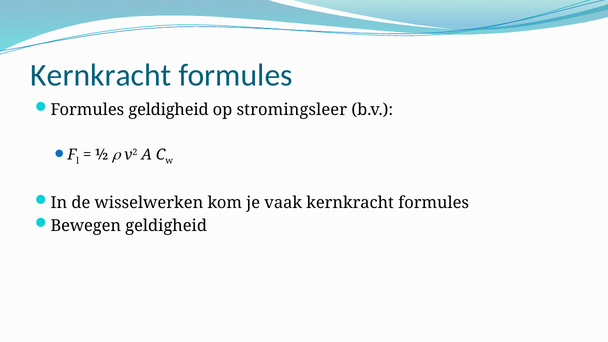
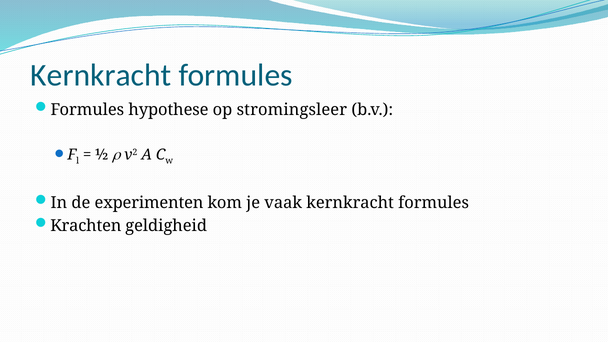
Formules geldigheid: geldigheid -> hypothese (168, 110)
wisselwerken: wisselwerken -> experimenten (149, 203)
Bewegen: Bewegen -> Krachten (86, 226)
